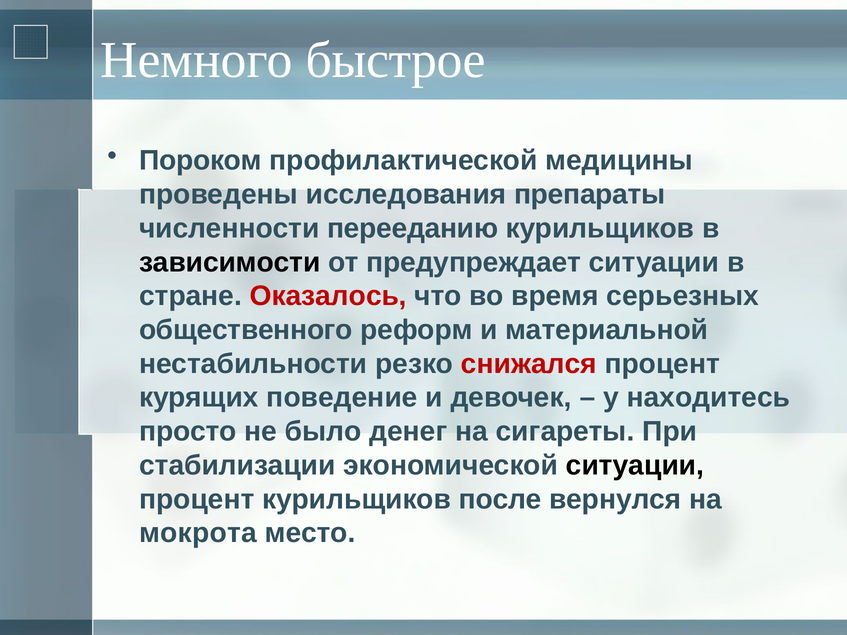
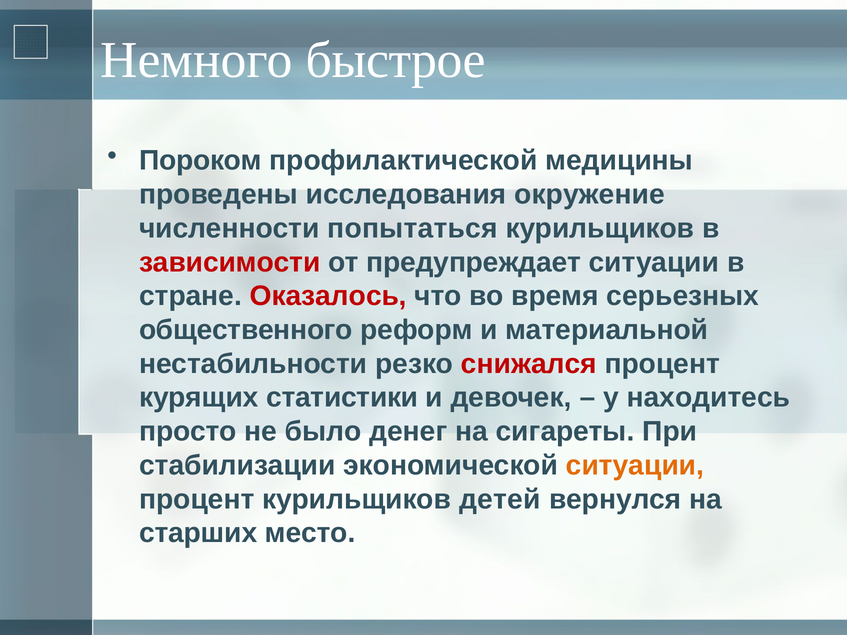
препараты: препараты -> окружение (590, 195)
перееданию: перееданию -> попытаться (412, 228)
зависимости colour: black -> red (230, 262)
поведение: поведение -> статистики (342, 398)
ситуации colour: black -> orange (635, 466)
после: после -> детей (500, 499)
мокрота: мокрота -> старших (198, 533)
